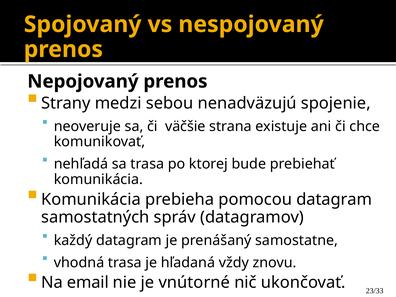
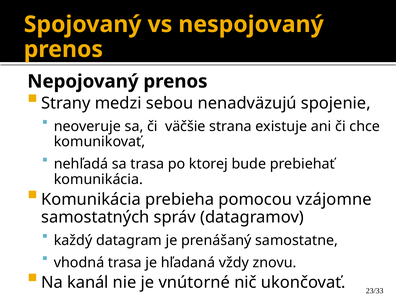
pomocou datagram: datagram -> vzájomne (334, 199)
email: email -> kanál (88, 282)
